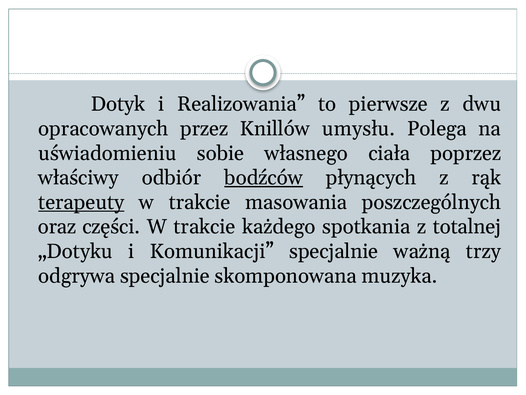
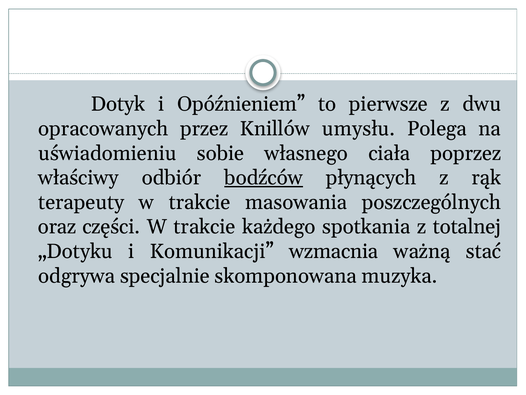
Realizowania: Realizowania -> Opóźnieniem (241, 104)
terapeuty underline: present -> none (81, 202)
Komunikacji specjalnie: specjalnie -> wzmacnia (334, 251)
trzy: trzy -> stać (484, 251)
